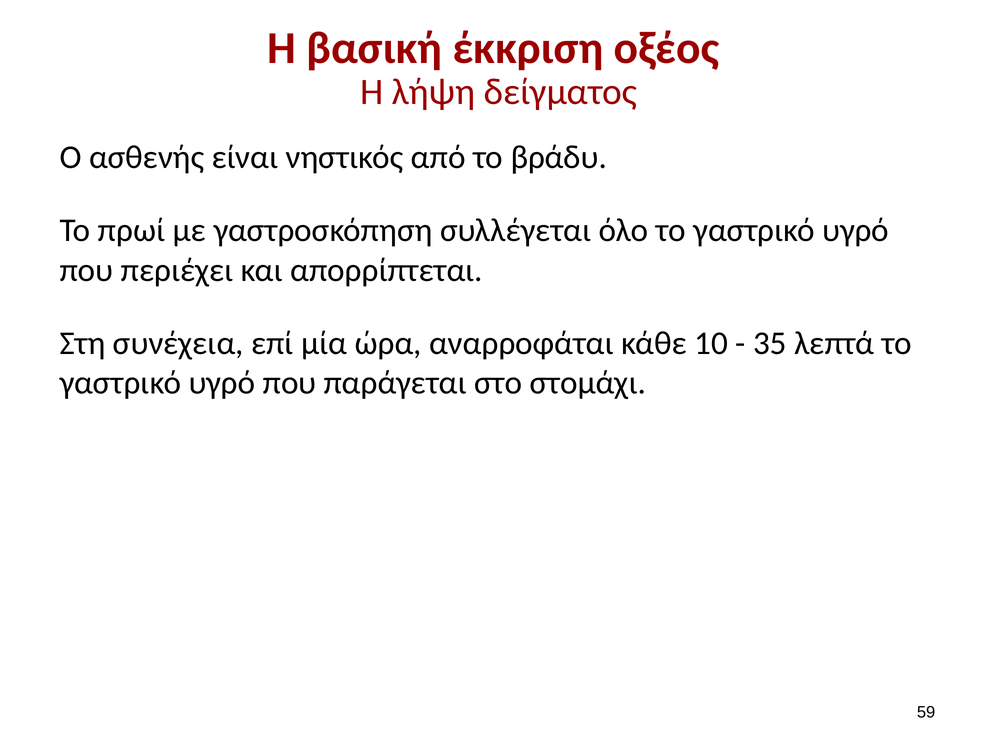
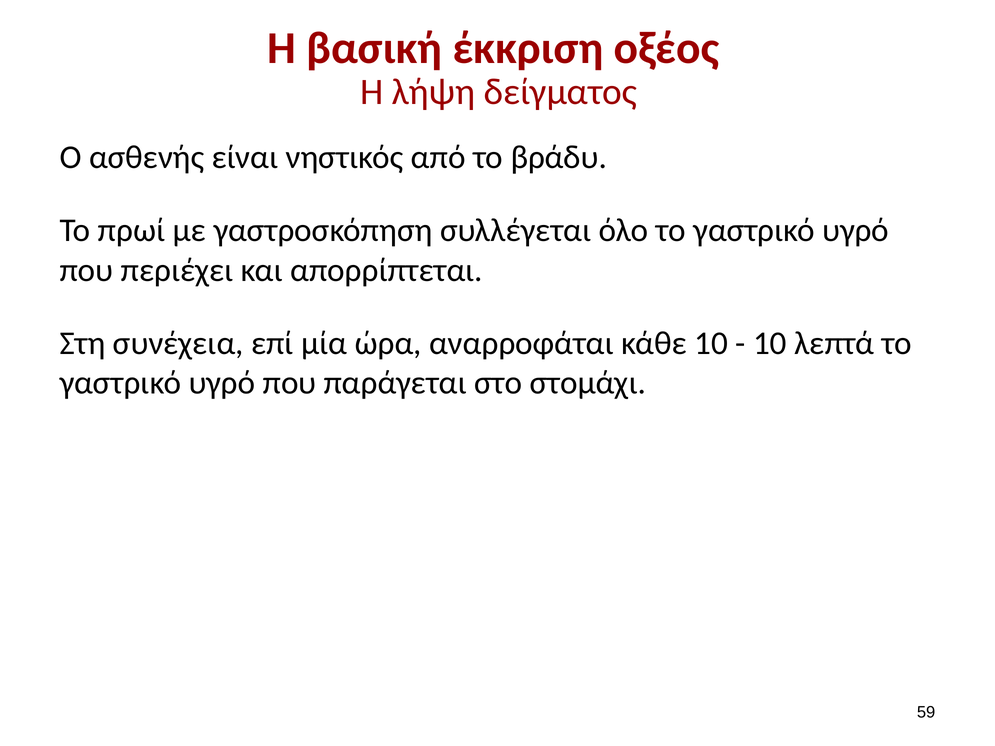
35: 35 -> 10 (770, 343)
